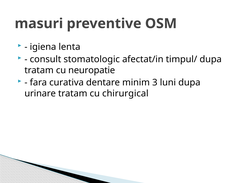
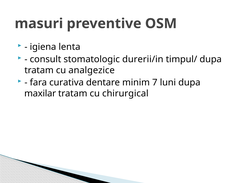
afectat/in: afectat/in -> durerii/in (143, 59)
neuropatie: neuropatie -> analgezice (92, 70)
3: 3 -> 7 (155, 83)
urinare: urinare -> maxilar (40, 94)
